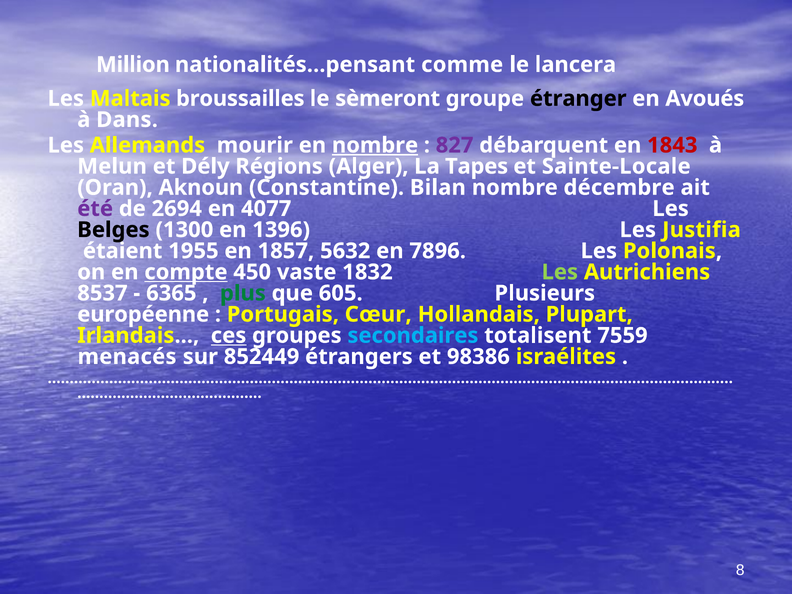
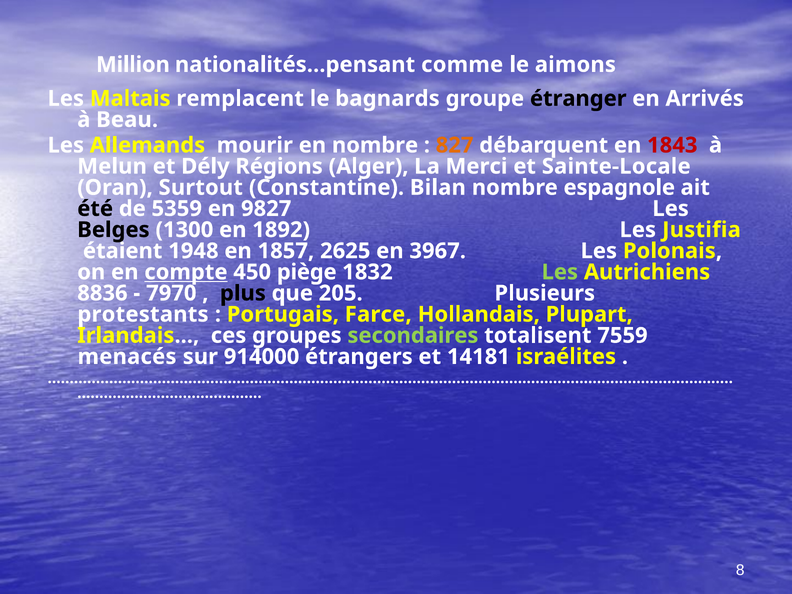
lancera: lancera -> aimons (575, 65)
broussailles: broussailles -> remplacent (240, 99)
sèmeront: sèmeront -> bagnards (387, 99)
Avoués: Avoués -> Arrivés (705, 99)
Dans: Dans -> Beau (127, 120)
nombre underline: present -> none (375, 145)
827 colour: purple -> orange (455, 145)
Tapes: Tapes -> Merci (476, 166)
Aknoun: Aknoun -> Surtout (201, 188)
décembre: décembre -> espagnole (619, 188)
été colour: purple -> black (95, 209)
2694: 2694 -> 5359 (177, 209)
4077: 4077 -> 9827 (266, 209)
1396: 1396 -> 1892 (281, 230)
1955: 1955 -> 1948 (193, 251)
5632: 5632 -> 2625 (345, 251)
7896: 7896 -> 3967 (438, 251)
vaste: vaste -> piège (307, 272)
8537: 8537 -> 8836 (102, 293)
6365: 6365 -> 7970 (171, 293)
plus colour: green -> black (243, 293)
605: 605 -> 205 (341, 293)
européenne: européenne -> protestants (143, 314)
Cœur: Cœur -> Farce (378, 314)
ces underline: present -> none (229, 336)
secondaires colour: light blue -> light green (413, 336)
852449: 852449 -> 914000 (262, 357)
98386: 98386 -> 14181 (478, 357)
